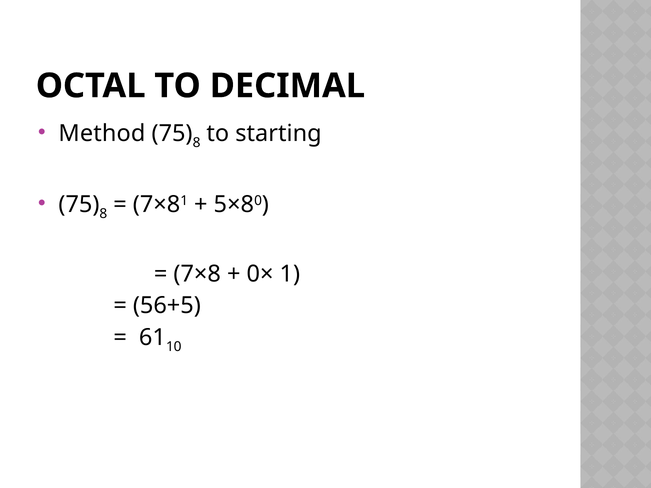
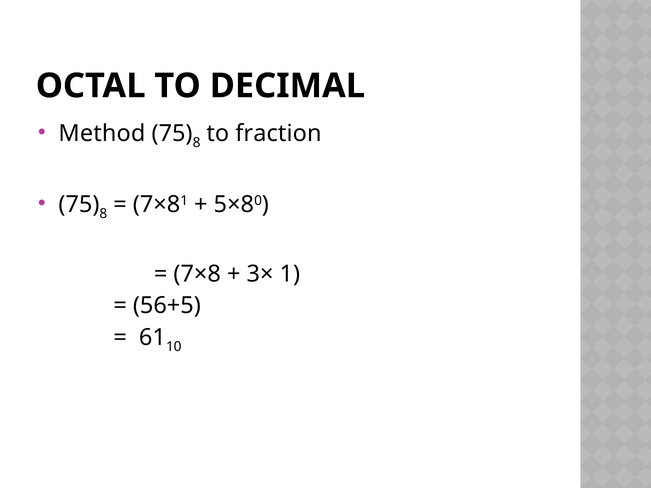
starting: starting -> fraction (278, 134)
0×: 0× -> 3× (260, 274)
